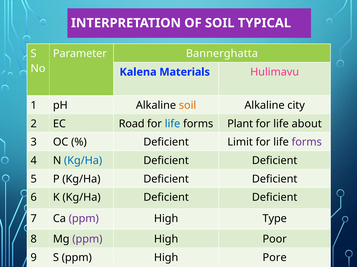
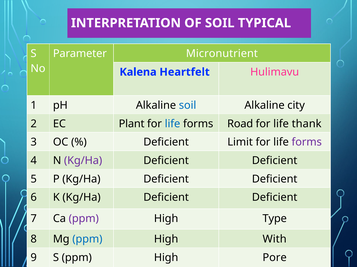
Bannerghatta: Bannerghatta -> Micronutrient (222, 54)
Materials: Materials -> Heartfelt (185, 72)
soil colour: orange -> blue (188, 106)
Road: Road -> Plant (132, 124)
Plant: Plant -> Road (240, 124)
about: about -> thank (307, 124)
Kg/Ha colour: blue -> purple (83, 161)
ppm colour: purple -> blue (87, 240)
Poor: Poor -> With (275, 240)
